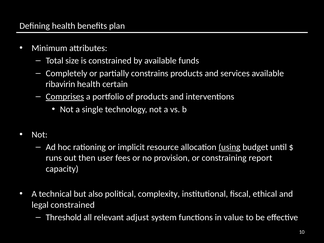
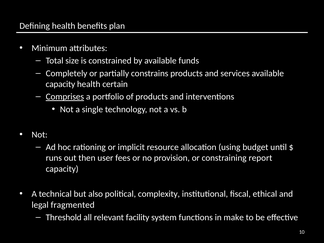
ribavirin: ribavirin -> capacity (60, 84)
using underline: present -> none (229, 147)
legal constrained: constrained -> fragmented (73, 205)
adjust: adjust -> facility (138, 217)
value: value -> make (234, 217)
